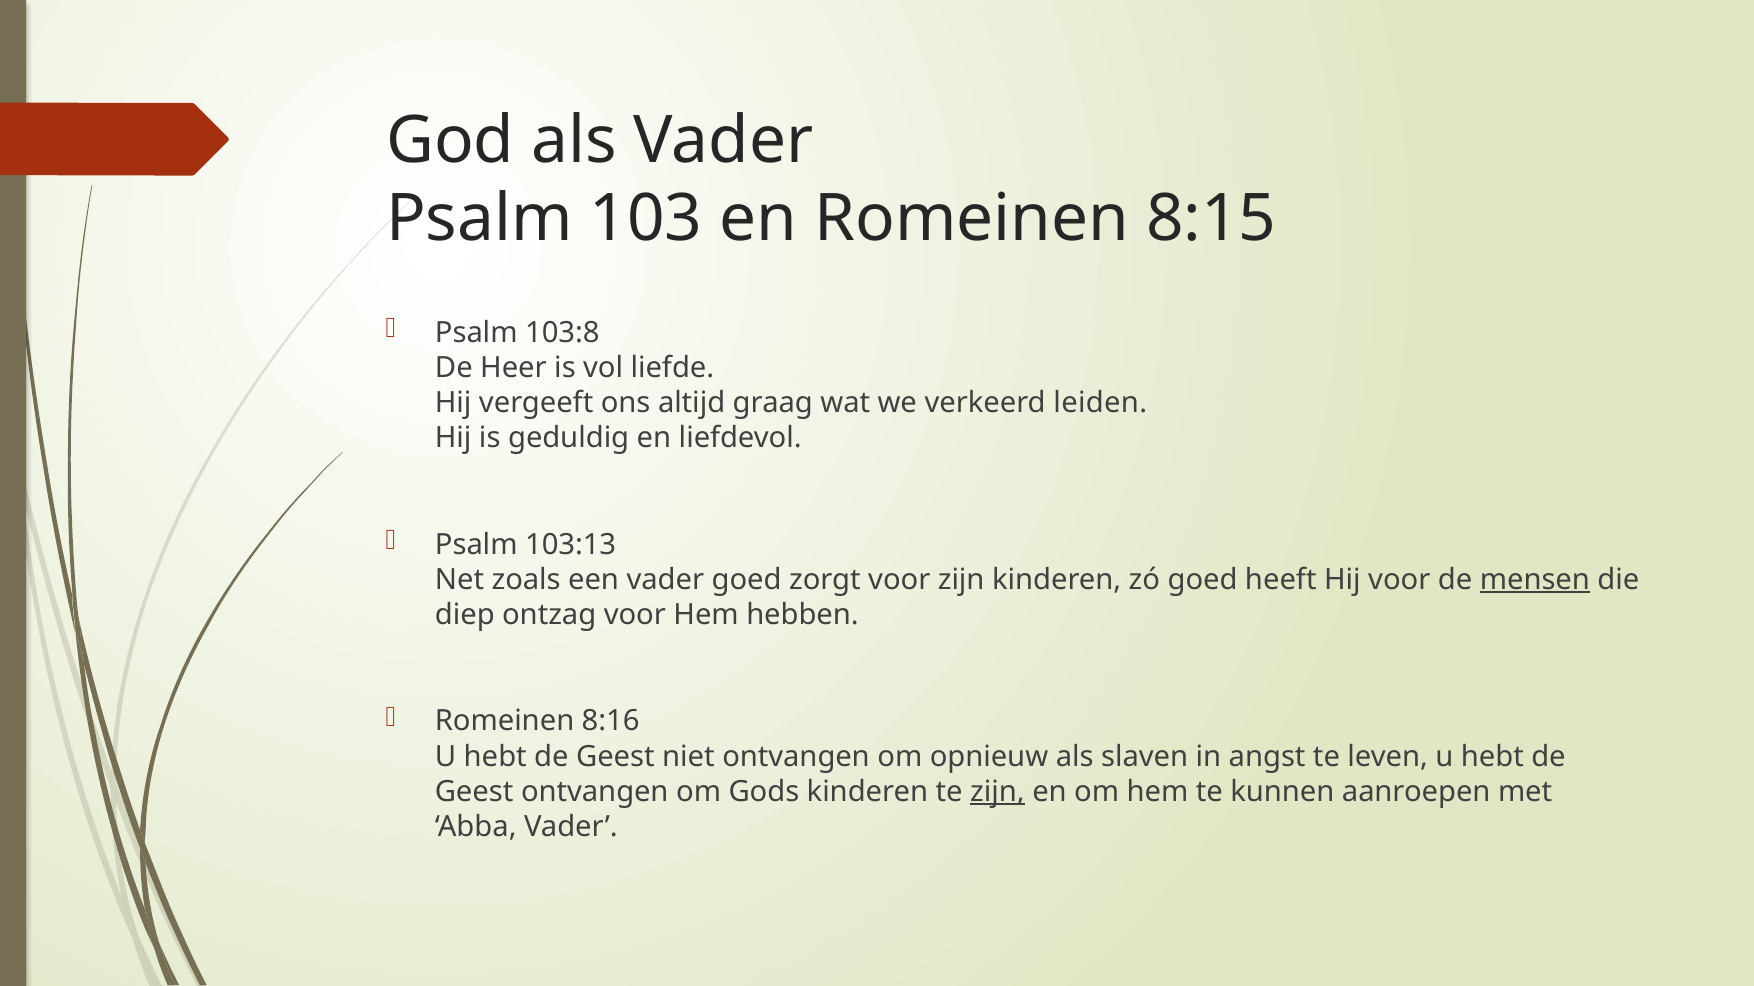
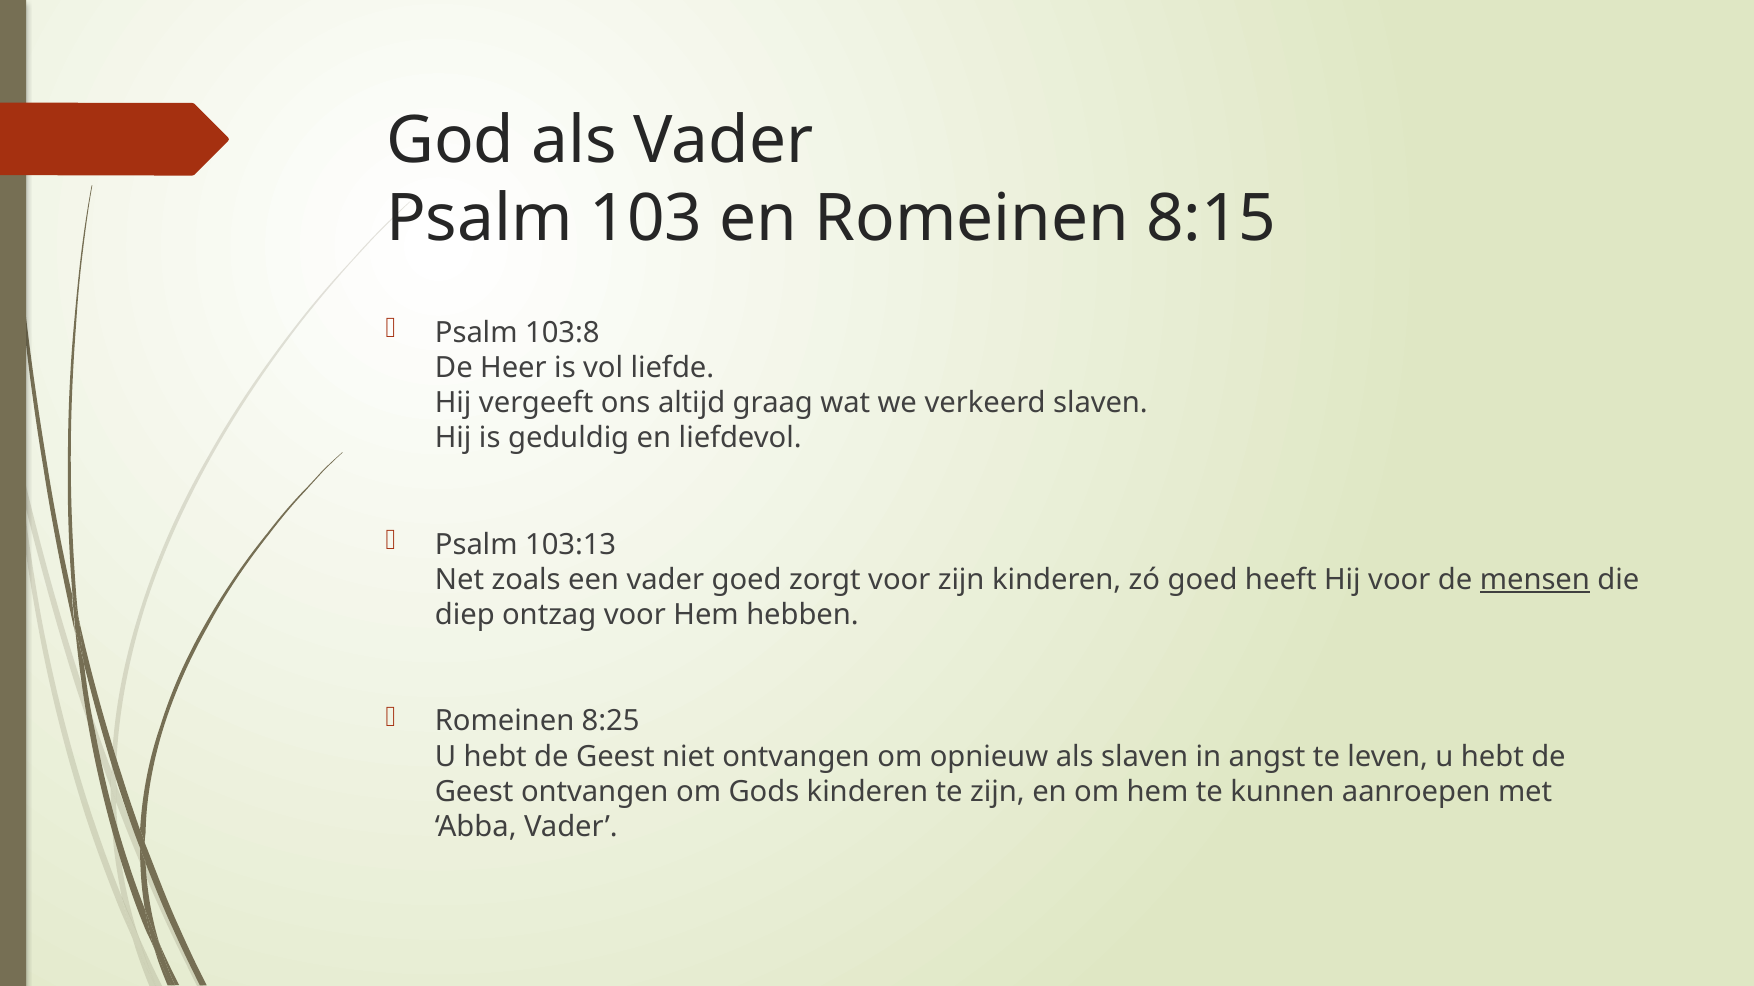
verkeerd leiden: leiden -> slaven (1100, 403)
8:16: 8:16 -> 8:25 (611, 722)
zijn underline: present -> none (997, 792)
